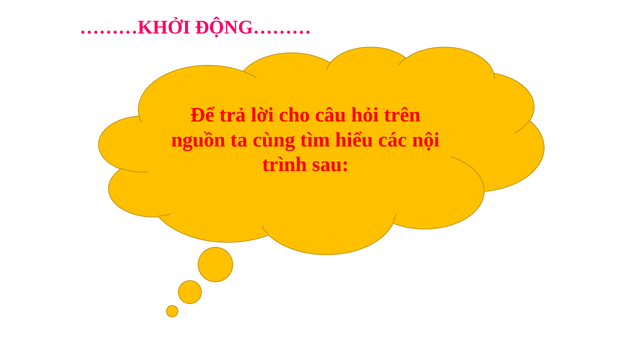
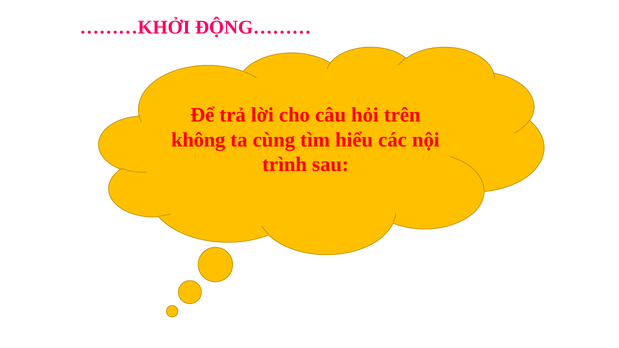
nguồn: nguồn -> không (198, 140)
